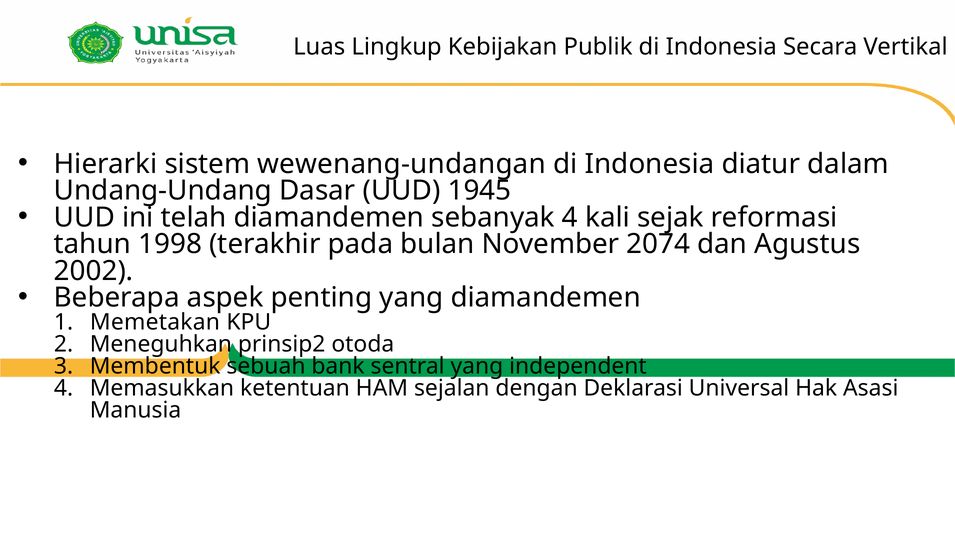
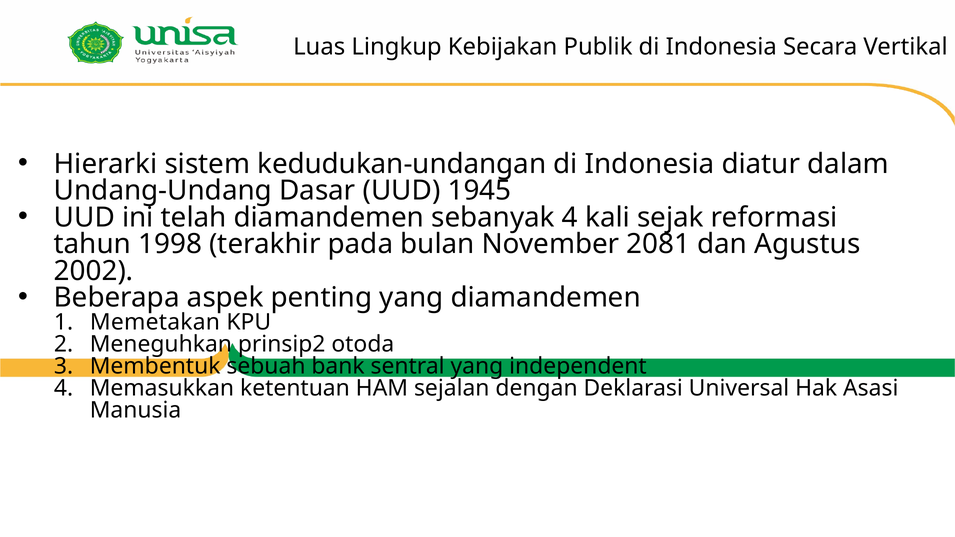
wewenang-undangan: wewenang-undangan -> kedudukan-undangan (402, 164)
2074: 2074 -> 2081 (658, 244)
